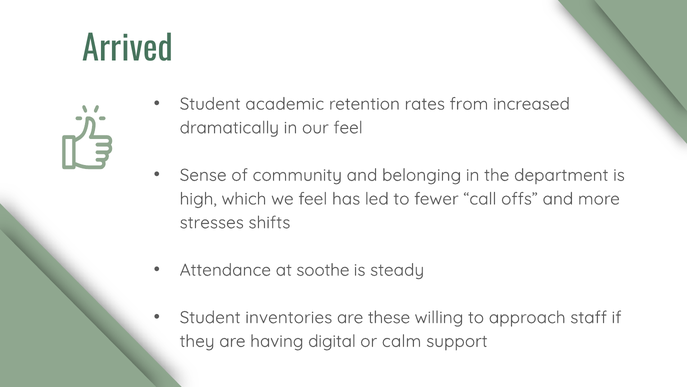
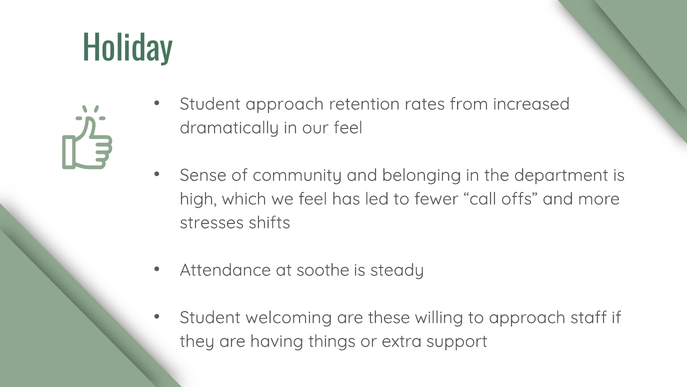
Arrived: Arrived -> Holiday (128, 49)
Student academic: academic -> approach (285, 104)
inventories: inventories -> welcoming (289, 317)
digital: digital -> things (332, 341)
calm: calm -> extra (402, 341)
